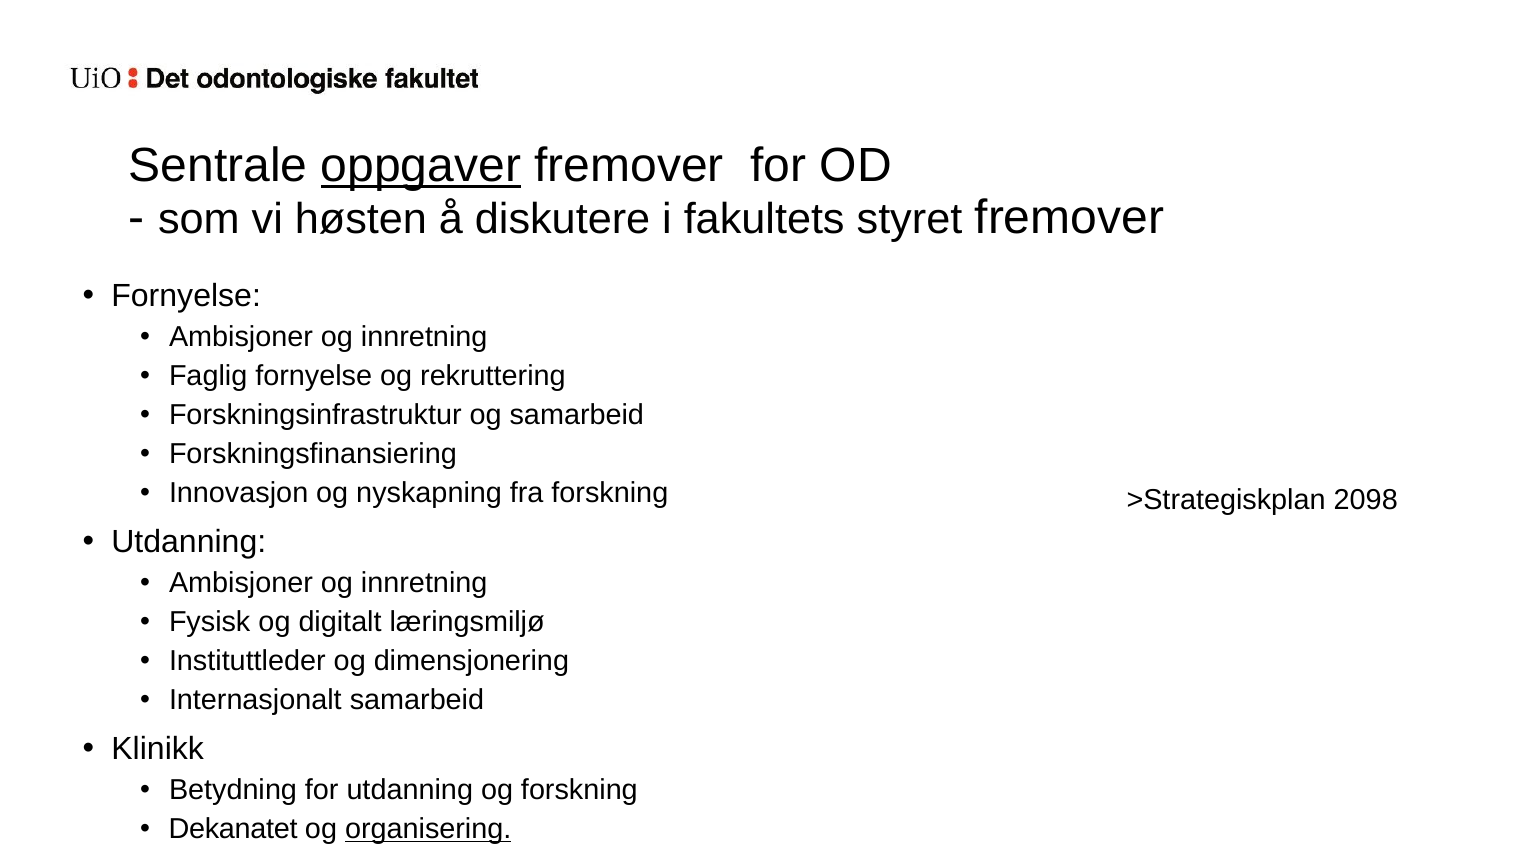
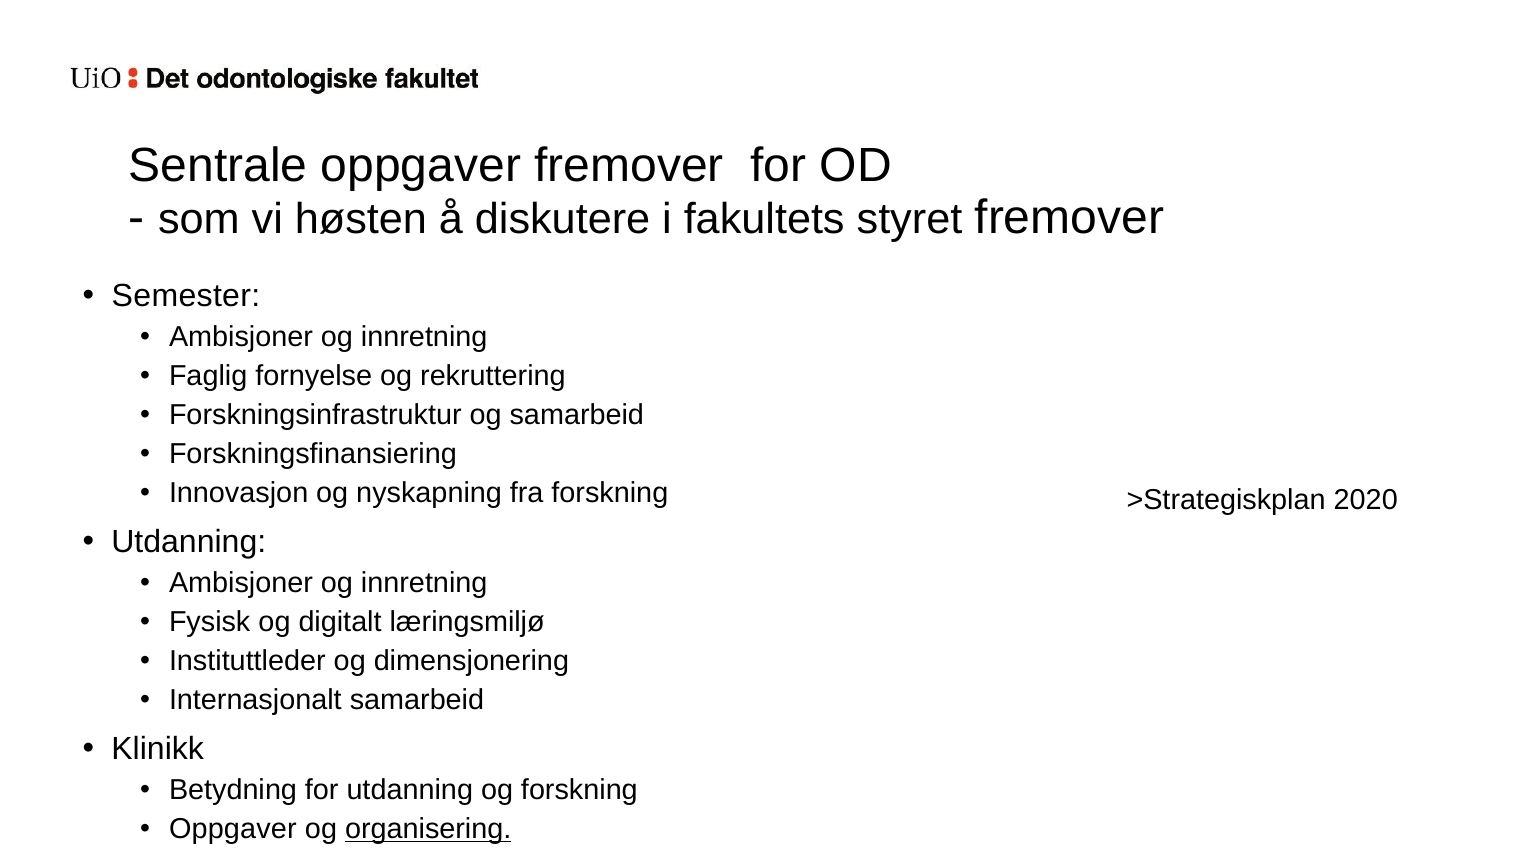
oppgaver underline: present -> none (421, 166)
Fornyelse: Fornyelse -> Semester (186, 296)
2098: 2098 -> 2020 (1366, 501)
Dekanatet: Dekanatet -> Oppgaver (233, 830)
